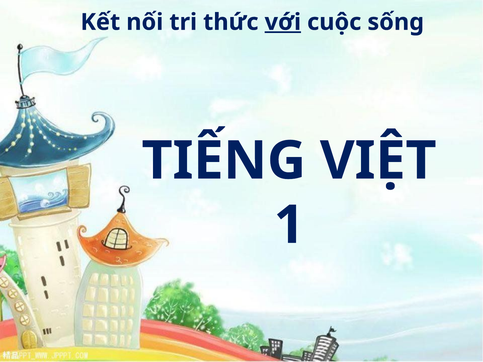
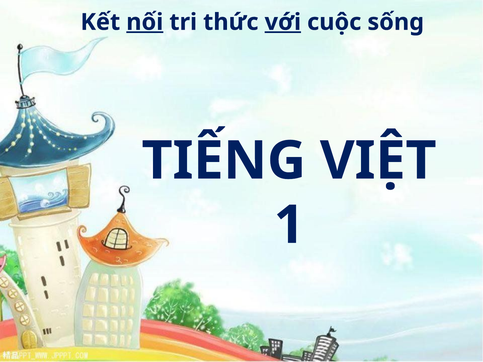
nối underline: none -> present (145, 22)
